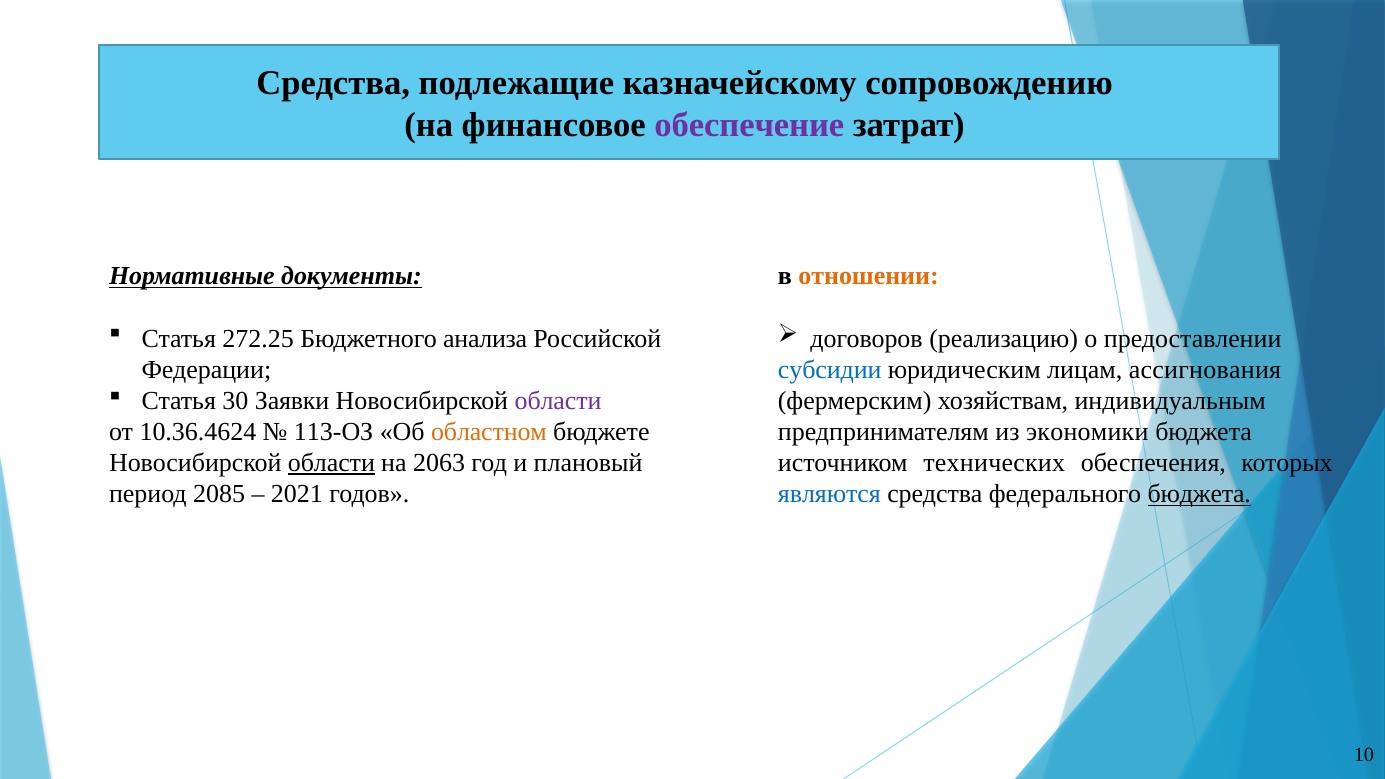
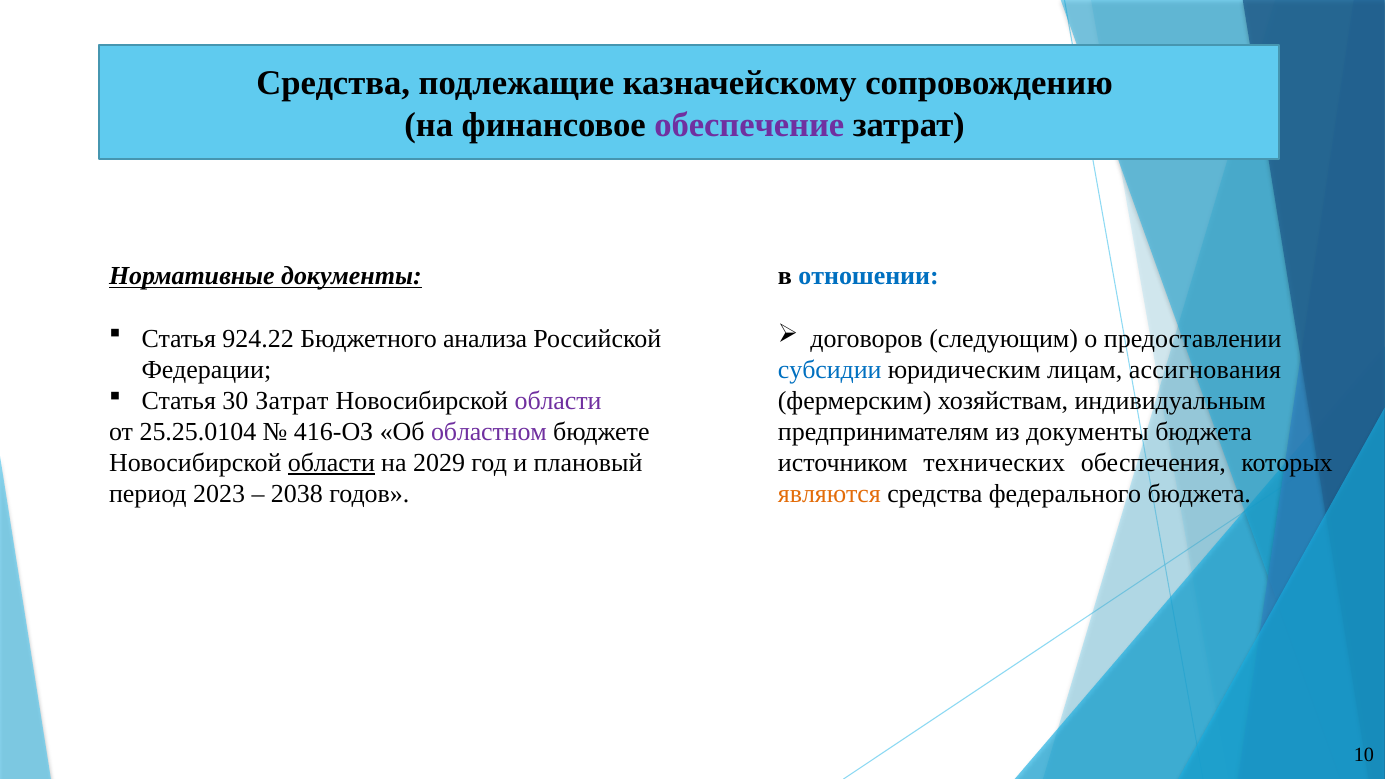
отношении colour: orange -> blue (869, 276)
272.25: 272.25 -> 924.22 (258, 338)
реализацию: реализацию -> следующим (1004, 338)
30 Заявки: Заявки -> Затрат (292, 401)
10.36.4624: 10.36.4624 -> 25.25.0104 (198, 432)
113-ОЗ: 113-ОЗ -> 416-ОЗ (334, 432)
областном colour: orange -> purple (489, 432)
из экономики: экономики -> документы (1087, 432)
2063: 2063 -> 2029 (439, 463)
2085: 2085 -> 2023 (219, 494)
2021: 2021 -> 2038 (297, 494)
являются colour: blue -> orange (829, 494)
бюджета underline: present -> none (1199, 494)
